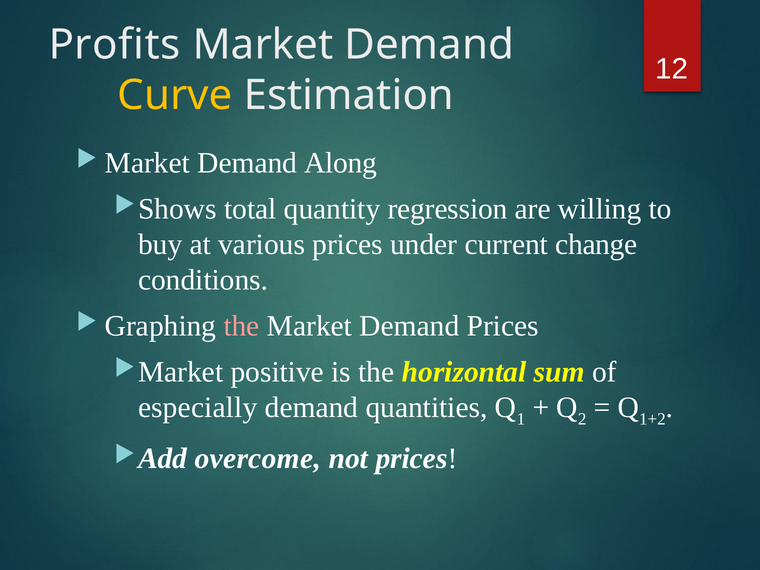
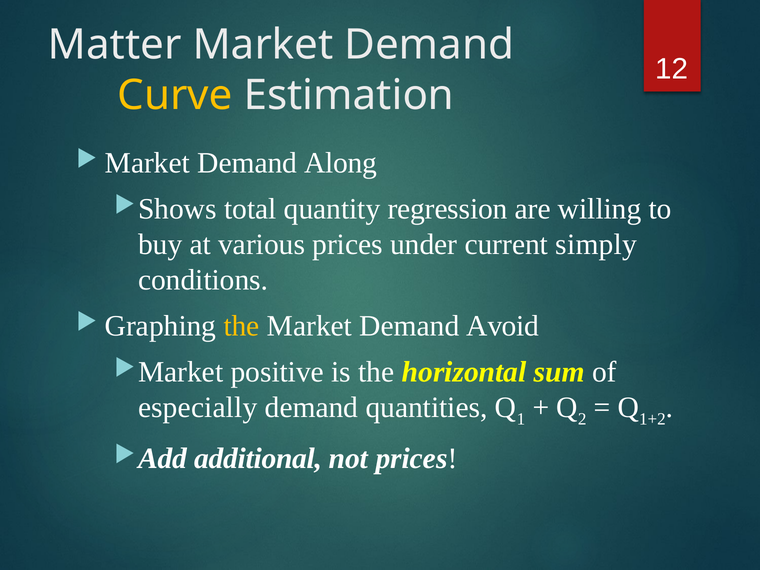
Profits: Profits -> Matter (115, 45)
change: change -> simply (596, 244)
the colour: pink -> yellow (242, 326)
Demand Prices: Prices -> Avoid (503, 326)
overcome: overcome -> additional (258, 458)
